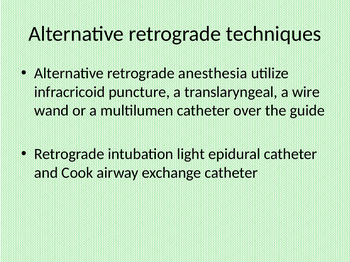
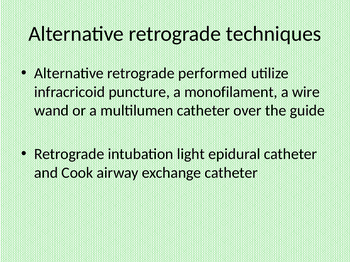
anesthesia: anesthesia -> performed (213, 73)
translaryngeal: translaryngeal -> monofilament (231, 92)
